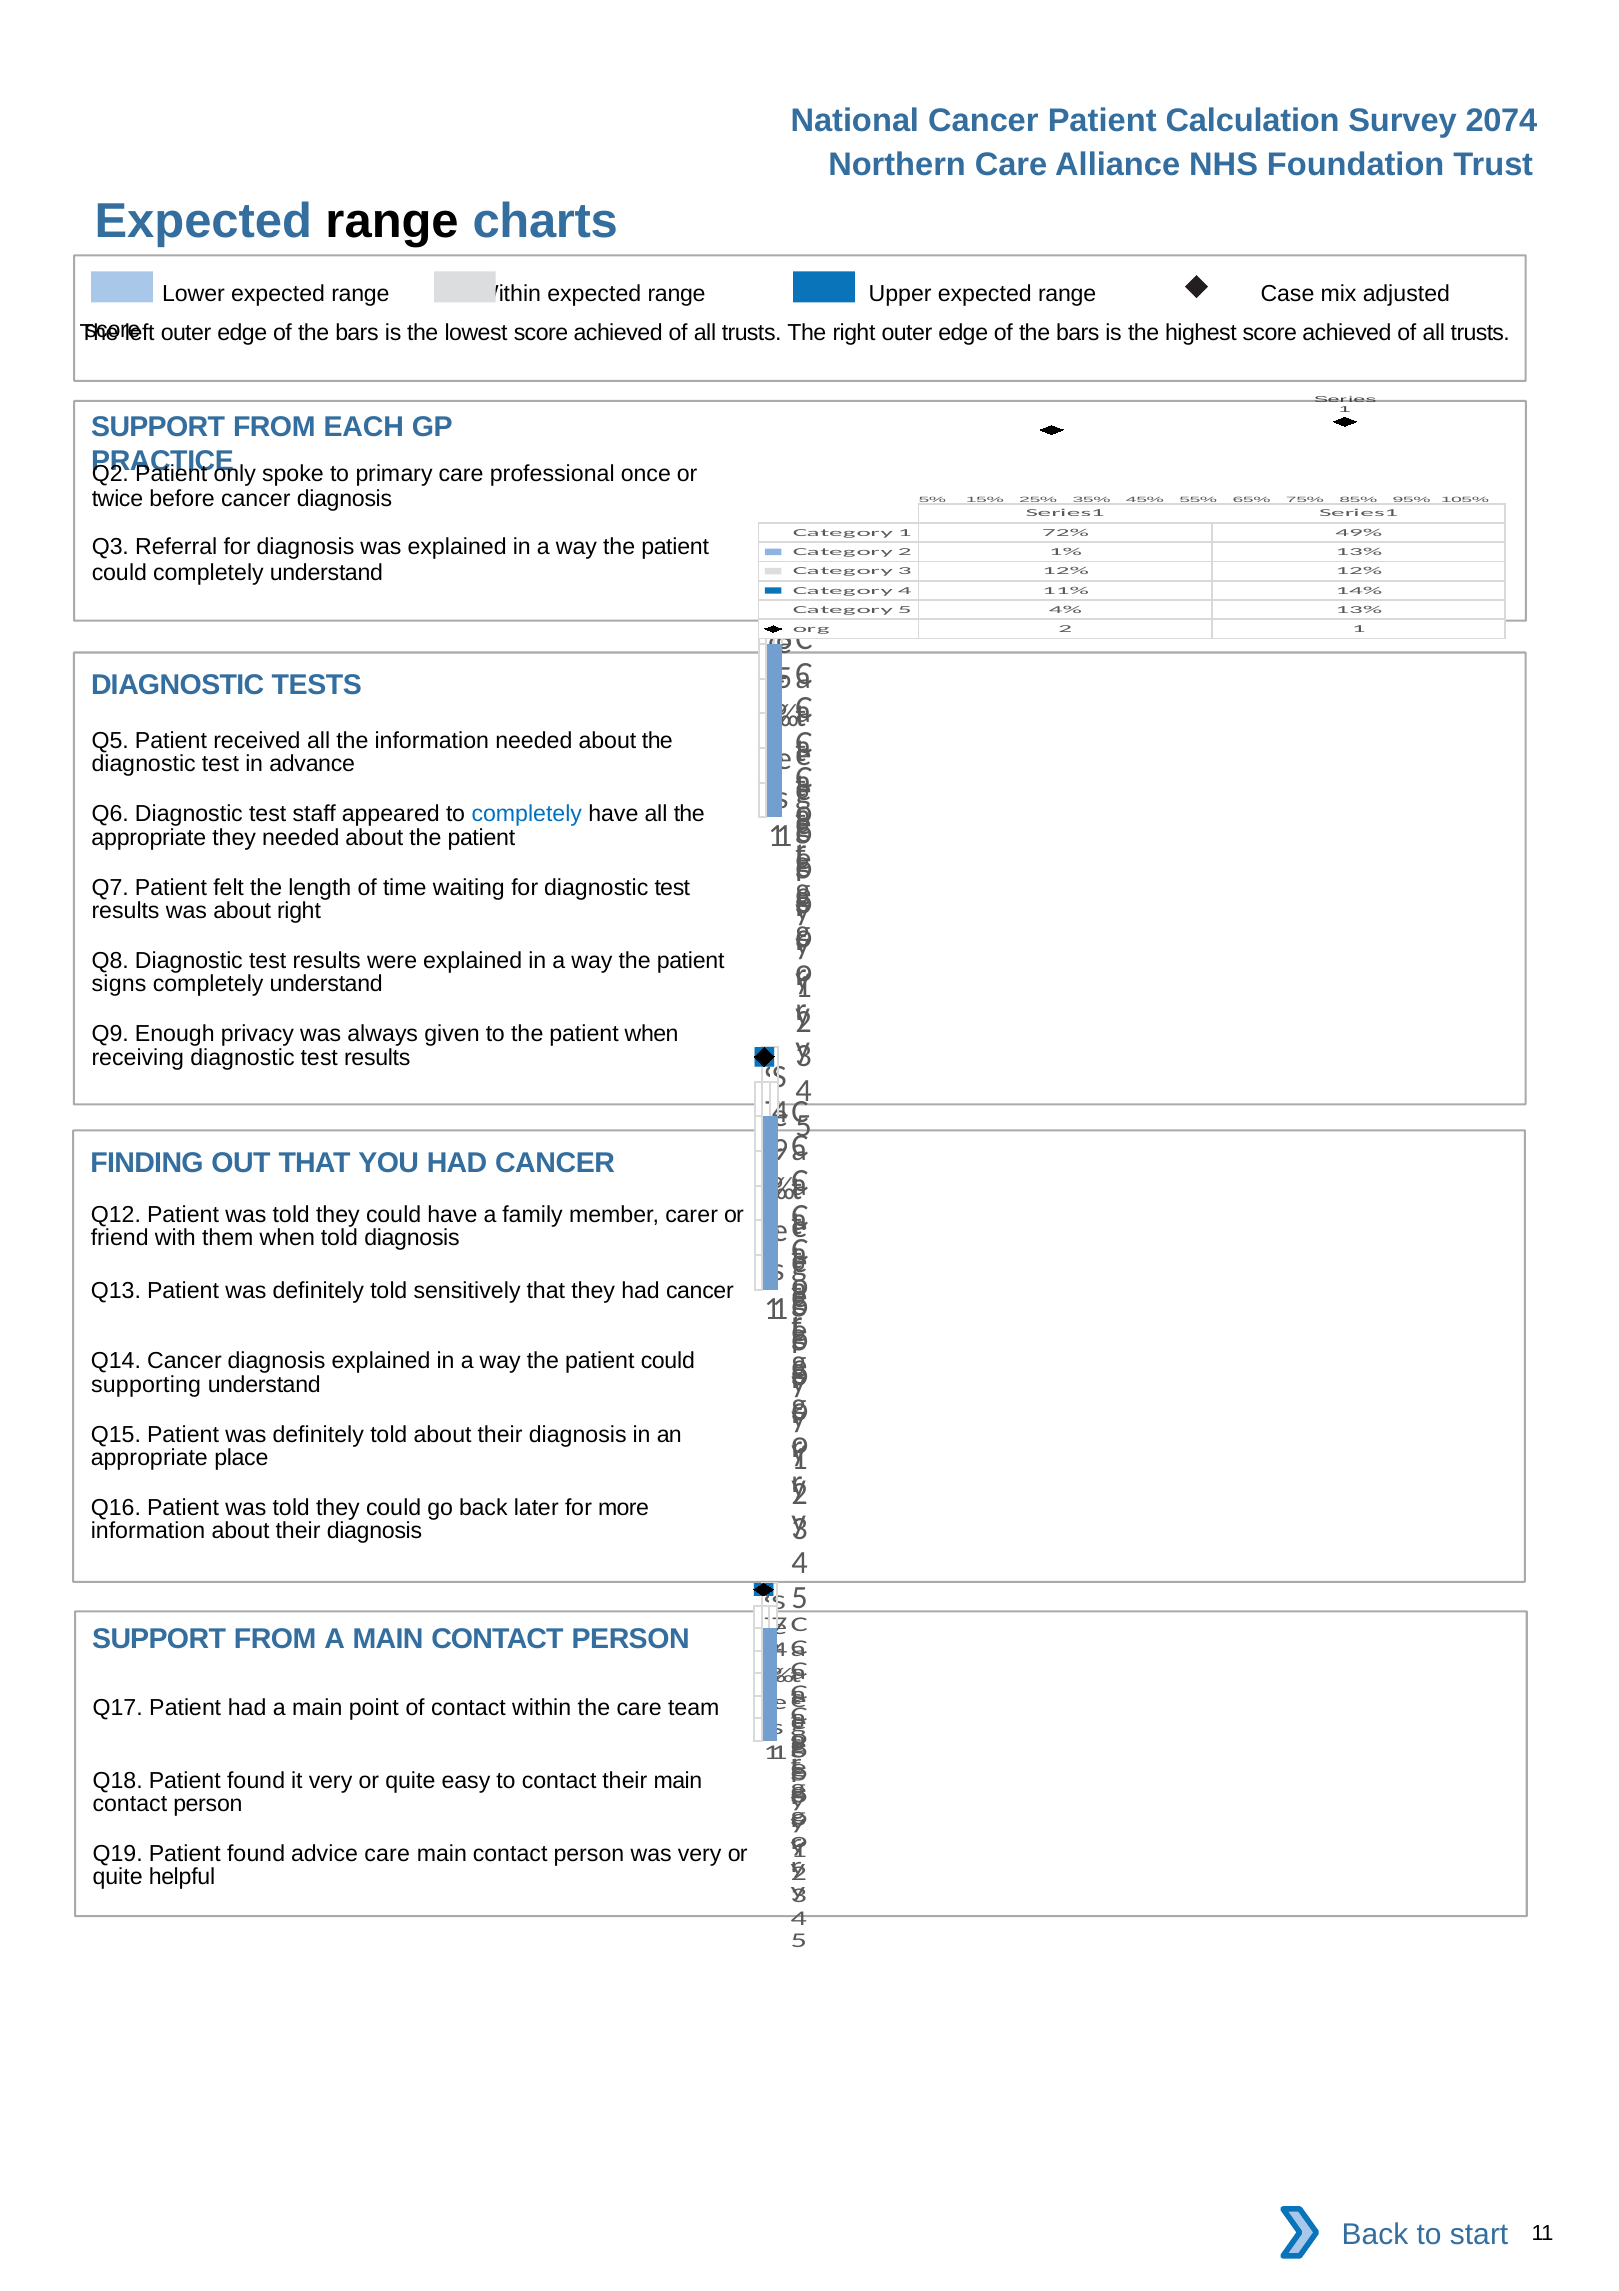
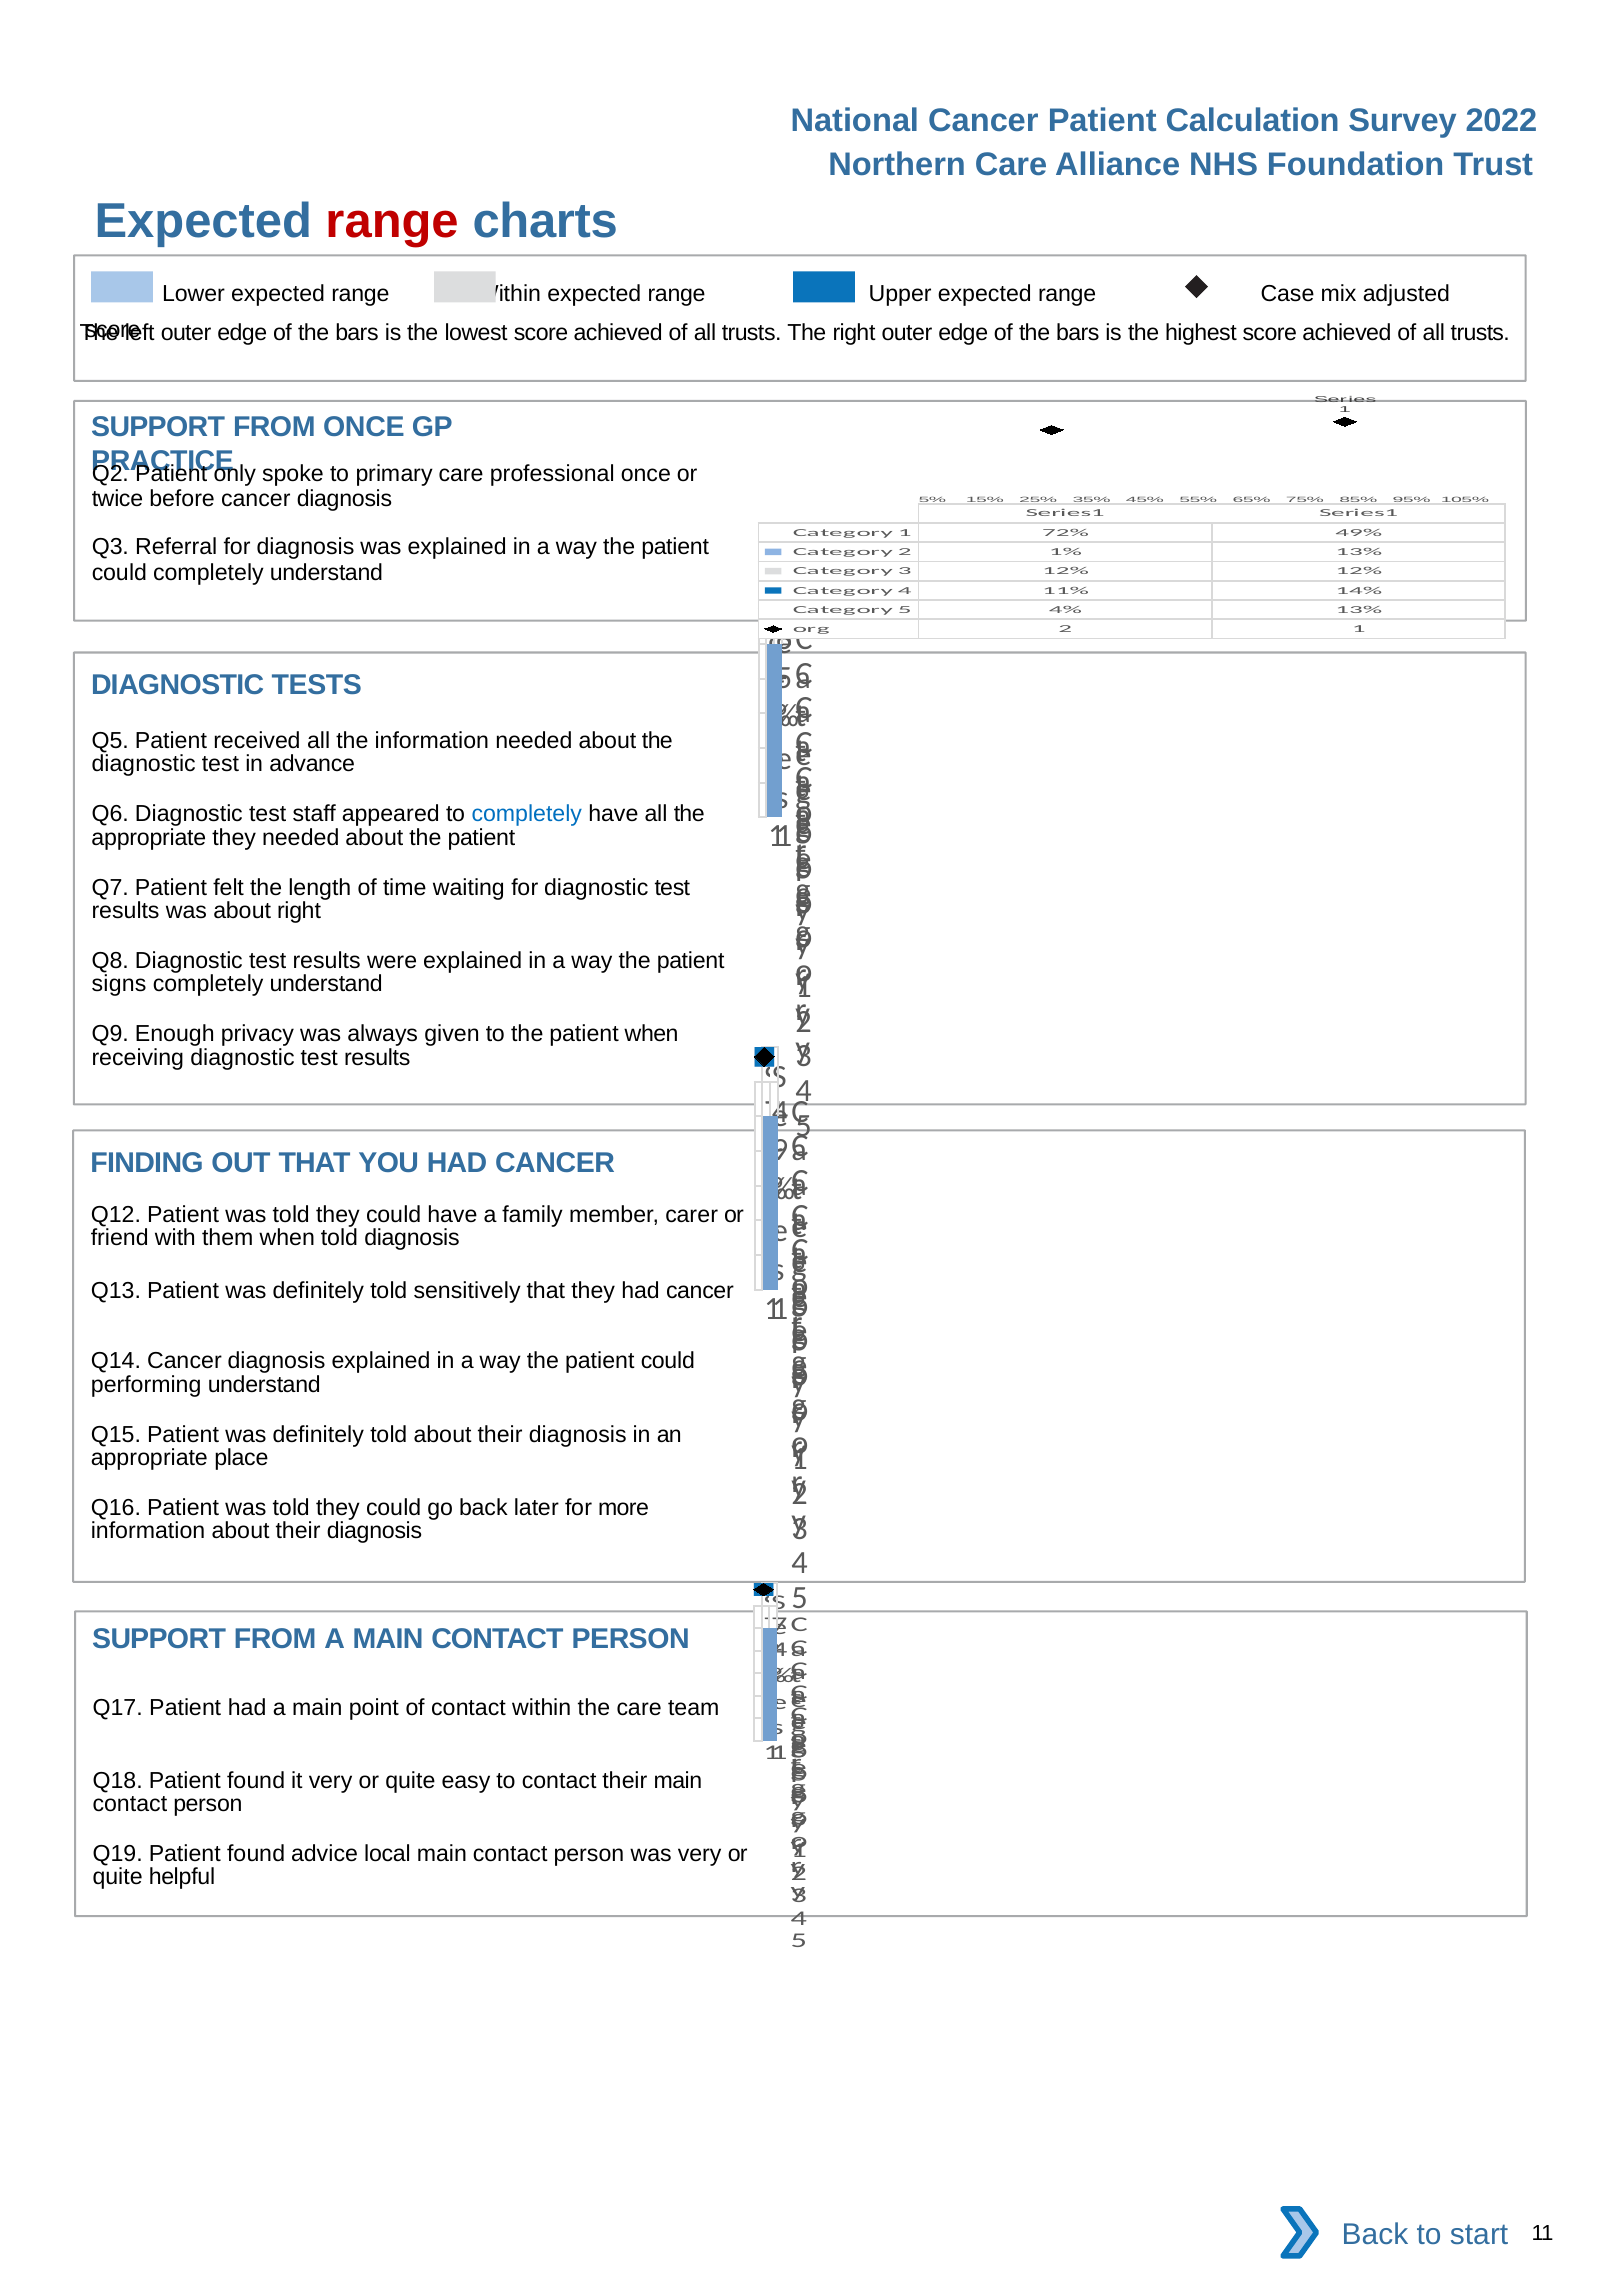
2074: 2074 -> 2022 (1501, 121)
range colour: black -> red (392, 221)
FROM EACH: EACH -> ONCE (364, 427)
supporting: supporting -> performing (146, 1385)
advice care: care -> local (387, 1854)
